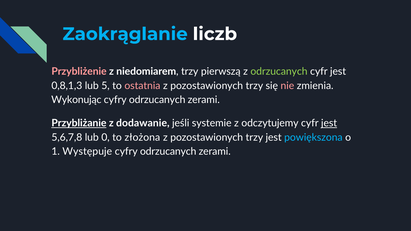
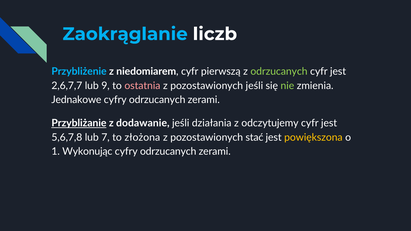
Przybliżenie colour: pink -> light blue (79, 72)
niedomiarem trzy: trzy -> cyfr (190, 72)
0,8,1,3: 0,8,1,3 -> 2,6,7,7 (67, 86)
5: 5 -> 9 (105, 86)
trzy: trzy -> jeśli (254, 86)
nie colour: pink -> light green (287, 86)
Wykonując: Wykonując -> Jednakowe (76, 100)
systemie: systemie -> działania (212, 123)
jest underline: present -> none (329, 123)
0: 0 -> 7 (105, 137)
trzy: trzy -> stać (254, 137)
powiększona colour: light blue -> yellow (313, 137)
Występuje: Występuje -> Wykonując (87, 152)
